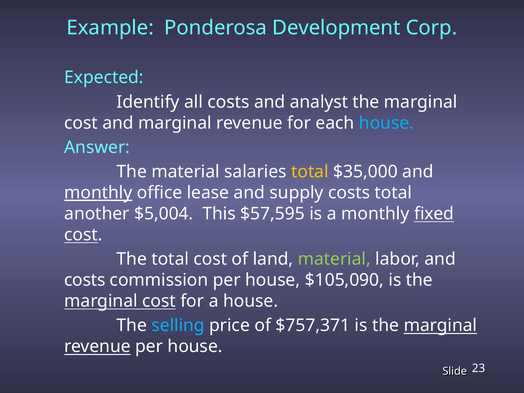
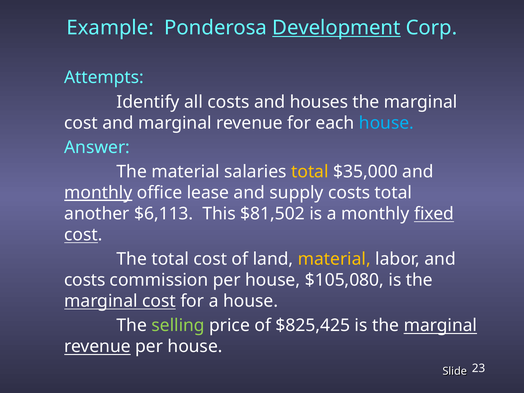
Development underline: none -> present (336, 28)
Expected: Expected -> Attempts (104, 78)
analyst: analyst -> houses (319, 102)
$5,004: $5,004 -> $6,113 (164, 214)
$57,595: $57,595 -> $81,502 (273, 214)
material colour: light green -> yellow (334, 259)
$105,090: $105,090 -> $105,080 (344, 280)
selling colour: light blue -> light green (178, 326)
$757,371: $757,371 -> $825,425 (313, 326)
